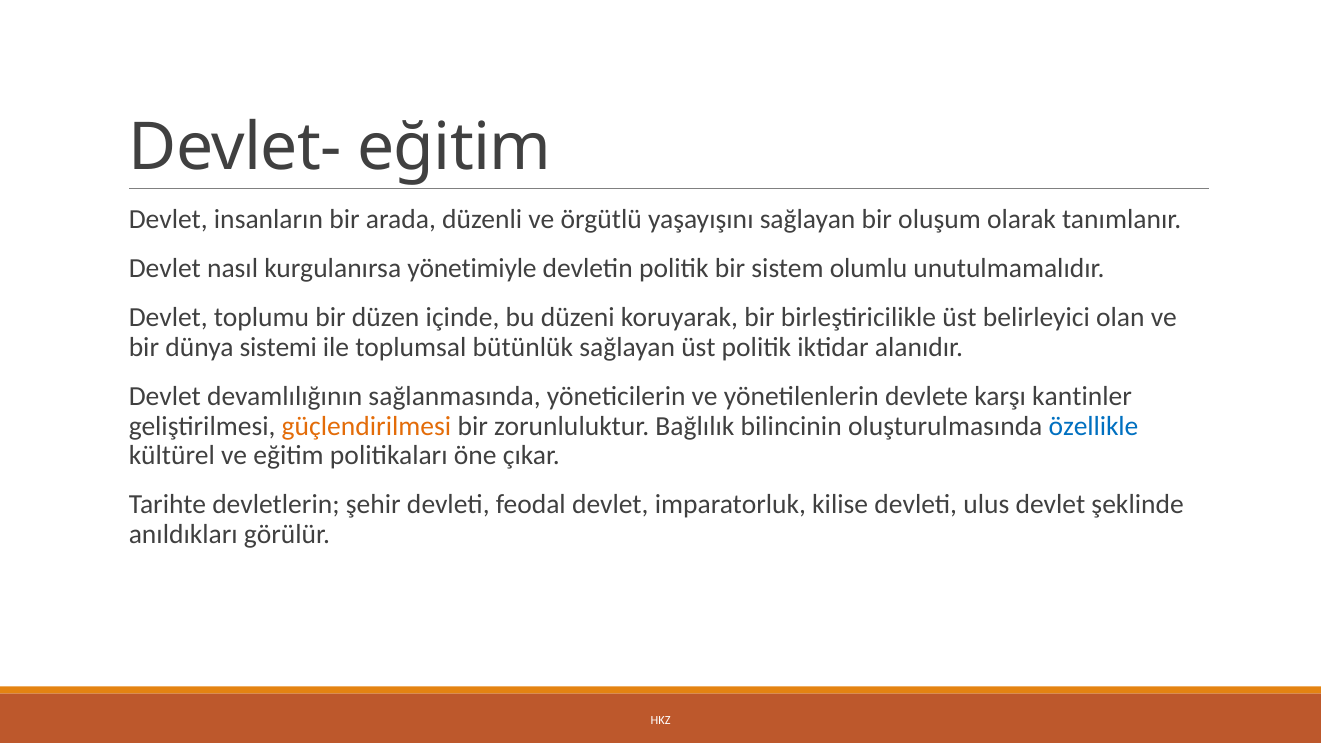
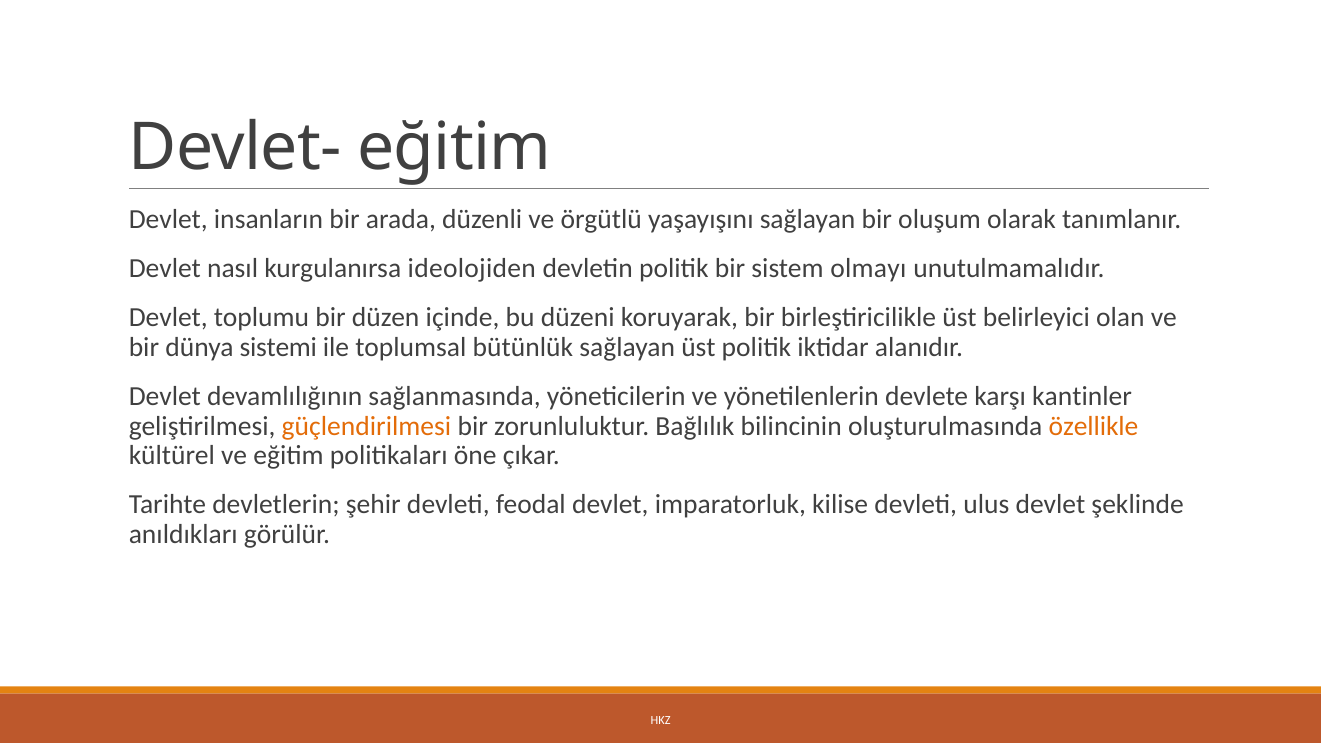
yönetimiyle: yönetimiyle -> ideolojiden (472, 269)
olumlu: olumlu -> olmayı (868, 269)
özellikle colour: blue -> orange (1094, 426)
